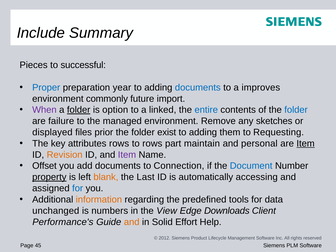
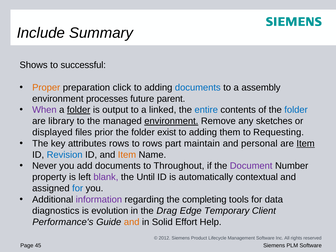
Pieces: Pieces -> Shows (34, 65)
Proper colour: blue -> orange (46, 87)
year: year -> click (122, 87)
improves: improves -> assembly (261, 87)
commonly: commonly -> processes (107, 99)
import: import -> parent (171, 99)
option: option -> output (115, 110)
failure: failure -> library (61, 121)
environment underline: none -> present (171, 121)
Revision colour: orange -> blue (65, 155)
Item colour: purple -> orange (127, 155)
Offset: Offset -> Never (44, 166)
Connection: Connection -> Throughout (179, 166)
Document colour: blue -> purple (251, 166)
property underline: present -> none (49, 177)
blank colour: orange -> purple (106, 177)
Last: Last -> Until (146, 177)
accessing: accessing -> contextual (257, 177)
information colour: orange -> purple (99, 200)
predefined: predefined -> completing (204, 200)
unchanged: unchanged -> diagnostics (56, 211)
numbers: numbers -> evolution (110, 211)
View: View -> Drag (167, 211)
Downloads: Downloads -> Temporary (227, 211)
